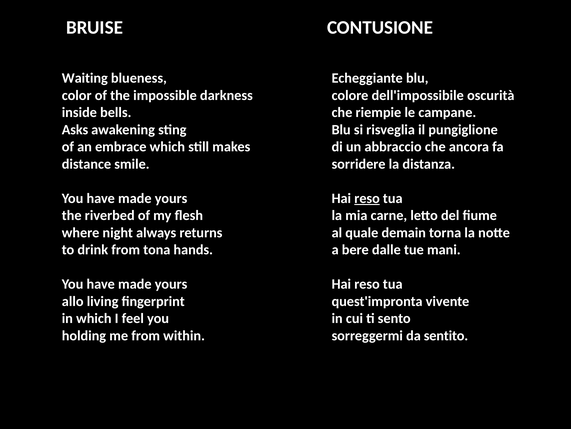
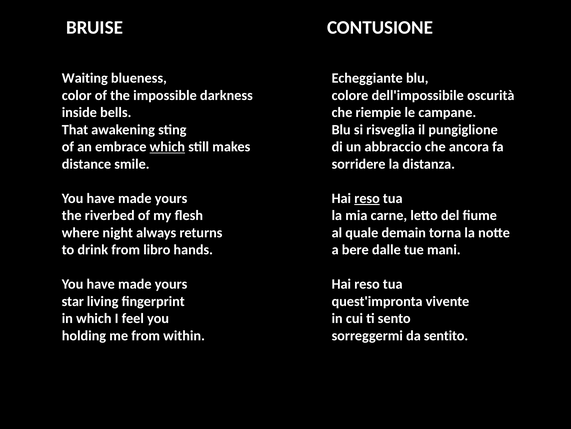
Asks: Asks -> That (75, 129)
which underline: none -> present (167, 147)
tona: tona -> libro (157, 249)
allo: allo -> star (73, 301)
